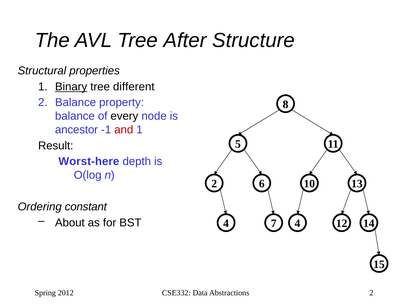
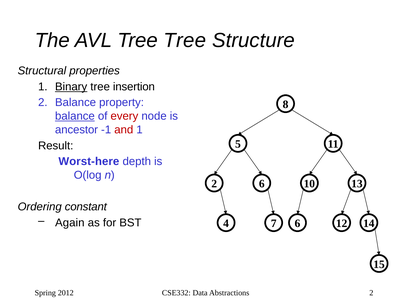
Tree After: After -> Tree (185, 41)
different: different -> insertion (134, 87)
balance underline: none -> present (75, 116)
every colour: black -> red (124, 116)
About: About -> Again (70, 223)
7 4: 4 -> 6 (297, 223)
